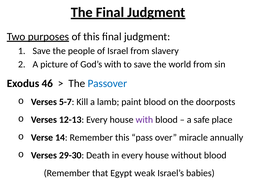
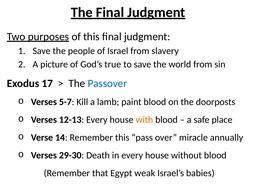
God’s with: with -> true (113, 64)
46: 46 -> 17 (47, 83)
with colour: purple -> orange (144, 120)
